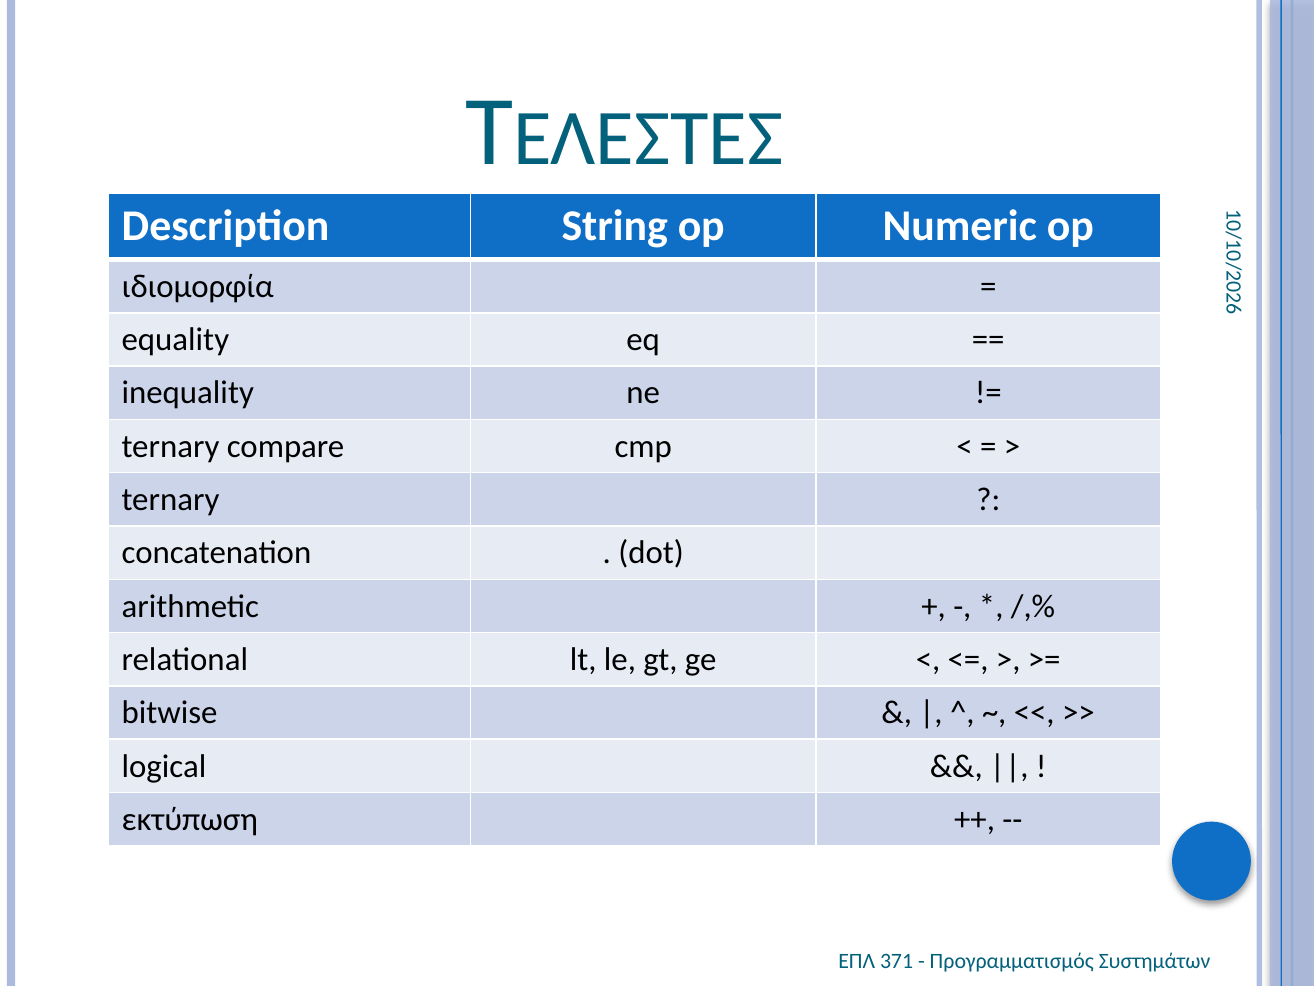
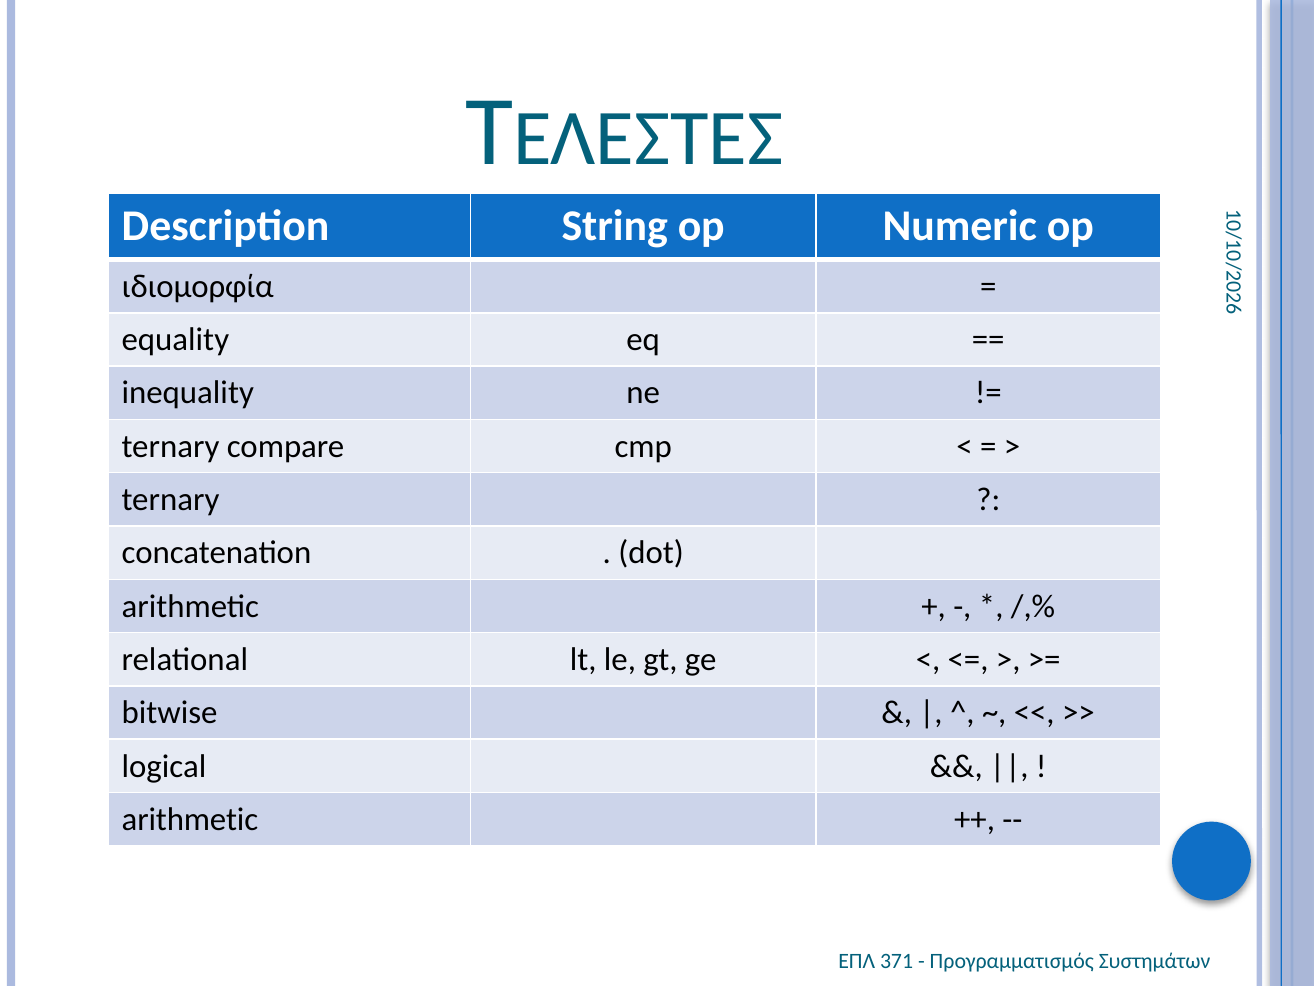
εκτύπωση: εκτύπωση -> arithmetic (190, 819)
